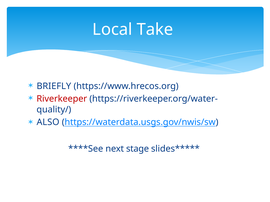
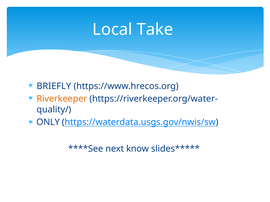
Riverkeeper colour: red -> orange (62, 99)
ALSO: ALSO -> ONLY (48, 122)
stage: stage -> know (138, 149)
